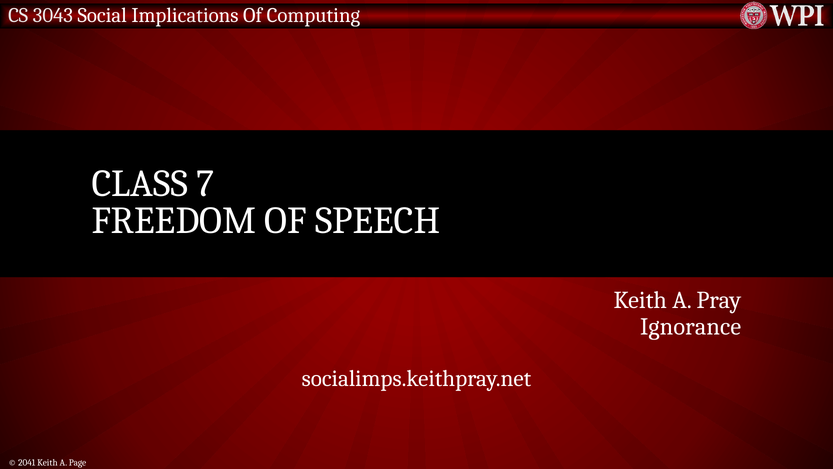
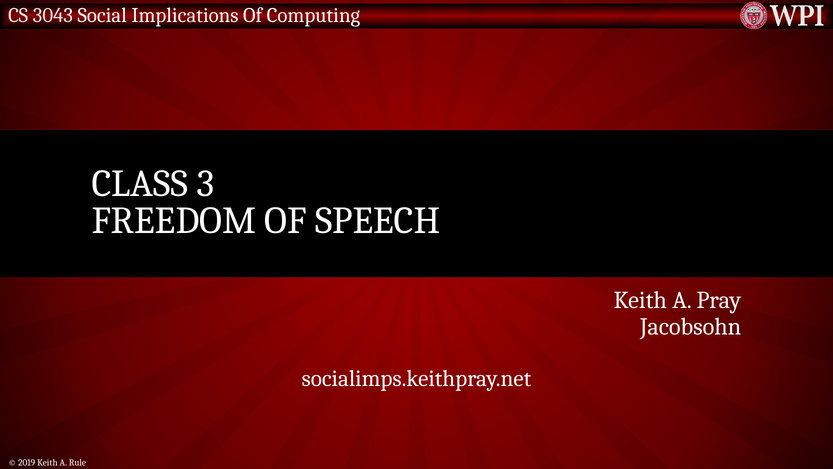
7: 7 -> 3 (205, 184)
Ignorance: Ignorance -> Jacobsohn (691, 326)
2041: 2041 -> 2019 (27, 463)
Page: Page -> Rule (77, 463)
